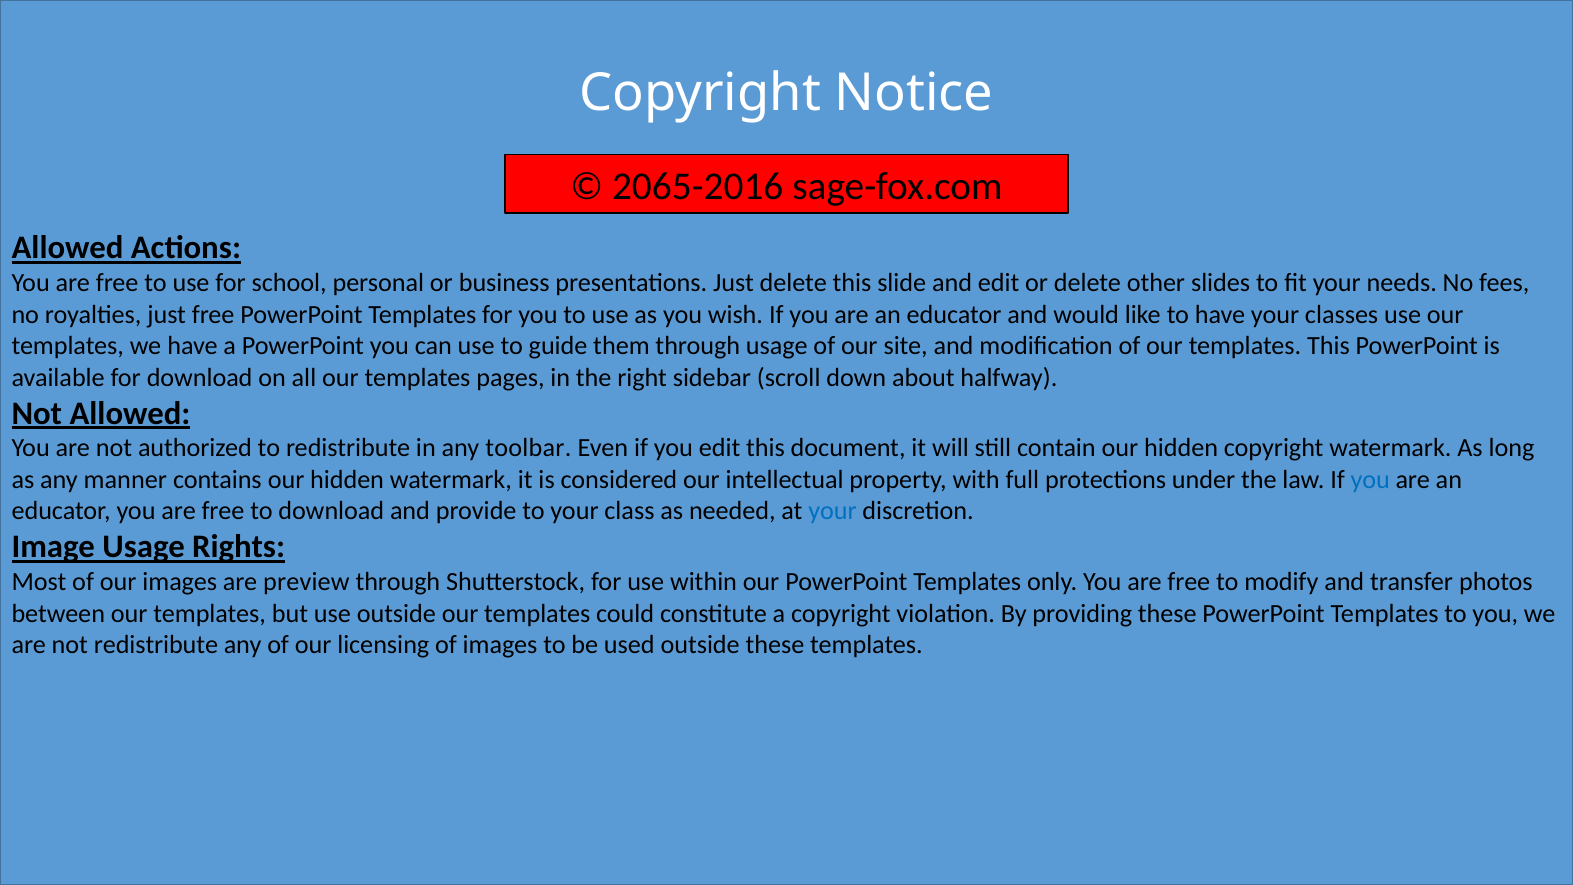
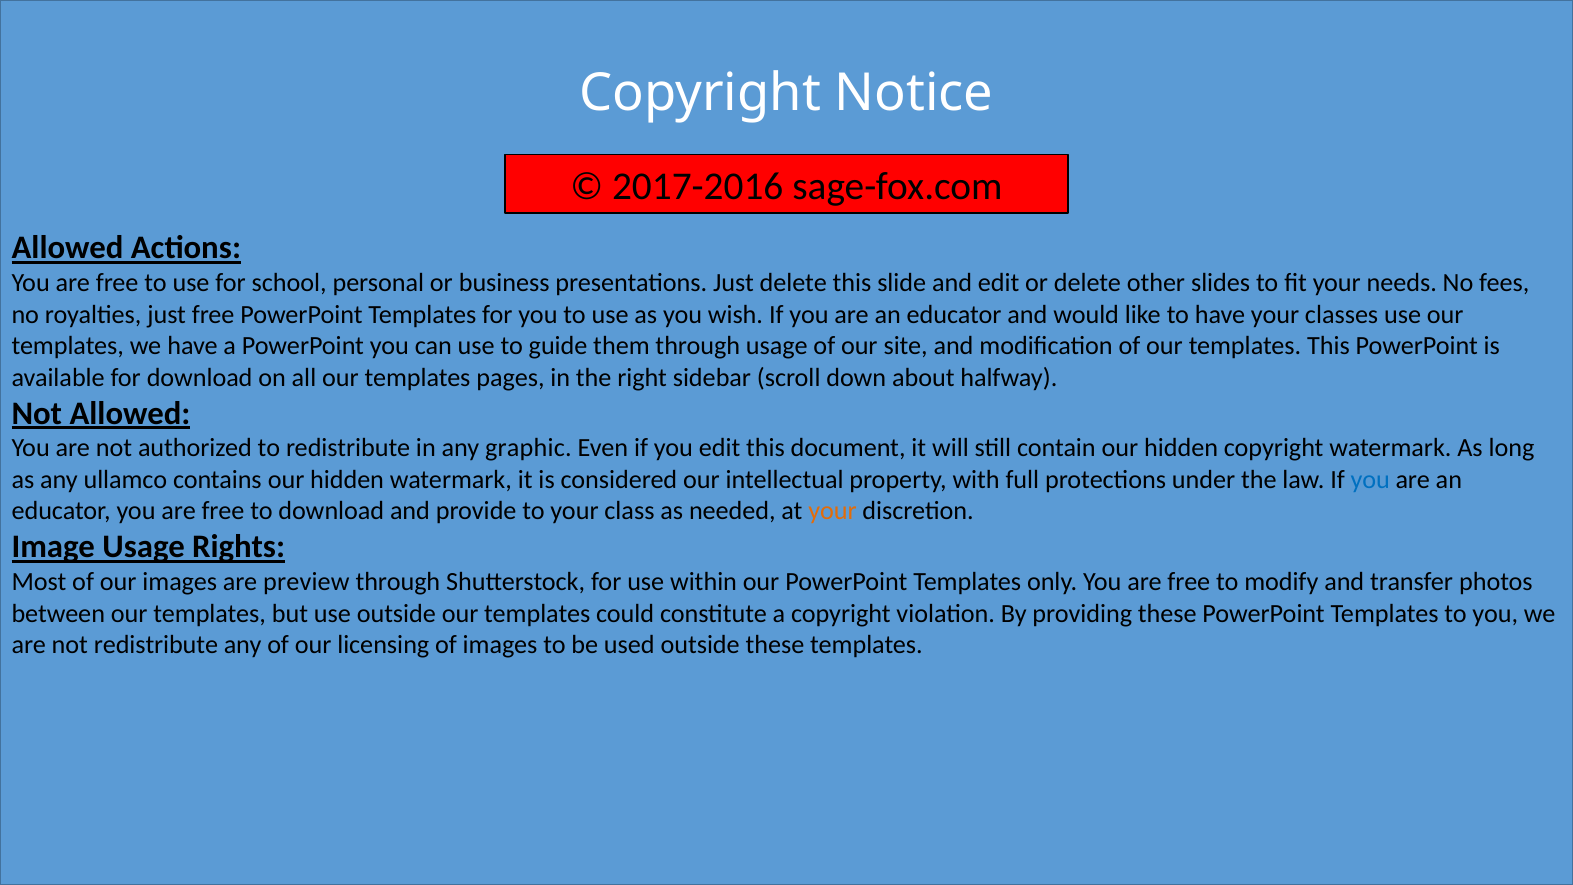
2065-2016: 2065-2016 -> 2017-2016 (698, 187)
toolbar: toolbar -> graphic (528, 448)
manner: manner -> ullamco (125, 480)
your colour: blue -> orange (833, 511)
